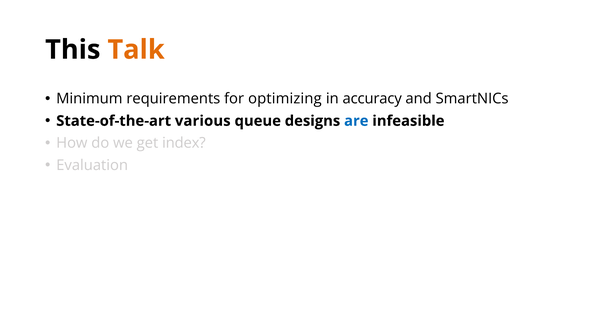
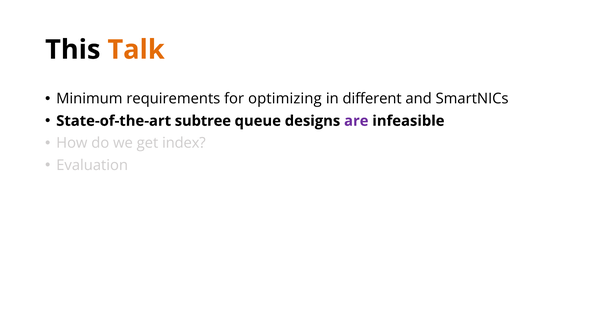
accuracy: accuracy -> different (372, 99)
various: various -> subtree (203, 121)
are colour: blue -> purple (356, 121)
